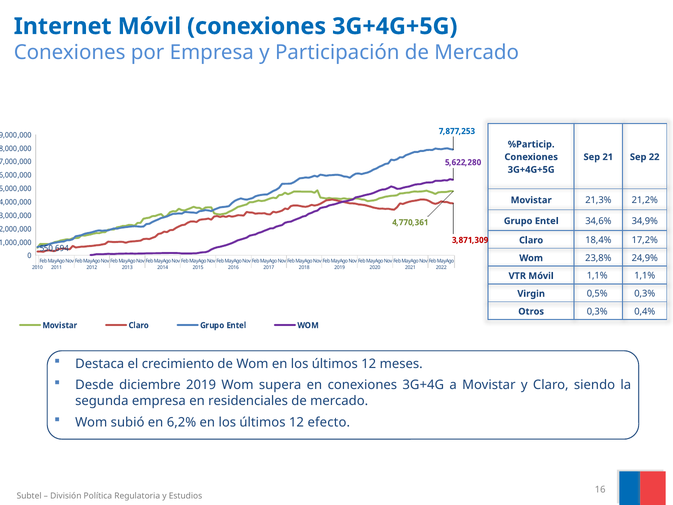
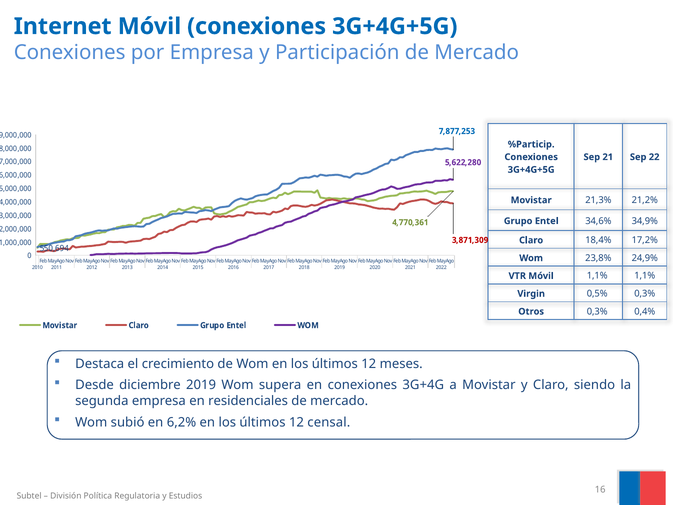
efecto: efecto -> censal (329, 422)
